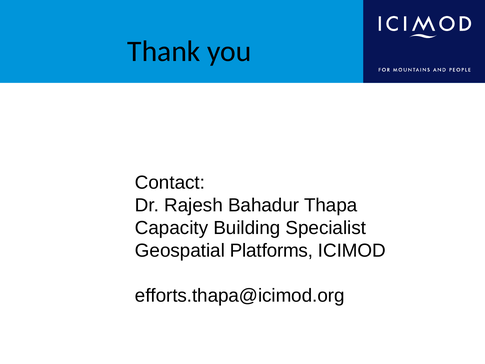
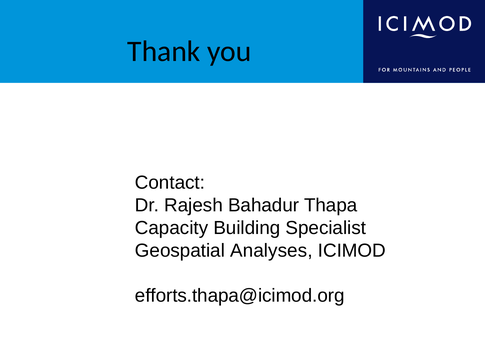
Platforms: Platforms -> Analyses (271, 250)
